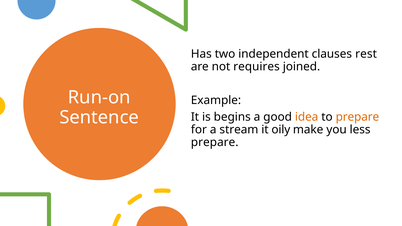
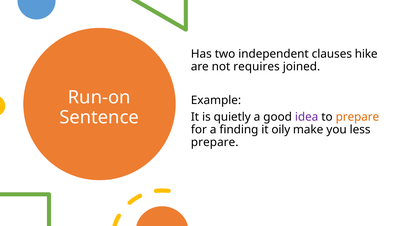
rest: rest -> hike (366, 54)
begins: begins -> quietly (232, 117)
idea colour: orange -> purple (307, 117)
stream: stream -> finding (239, 130)
